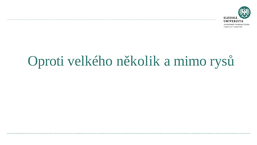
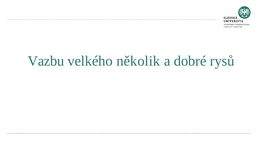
Oproti: Oproti -> Vazbu (46, 61)
mimo: mimo -> dobré (190, 61)
